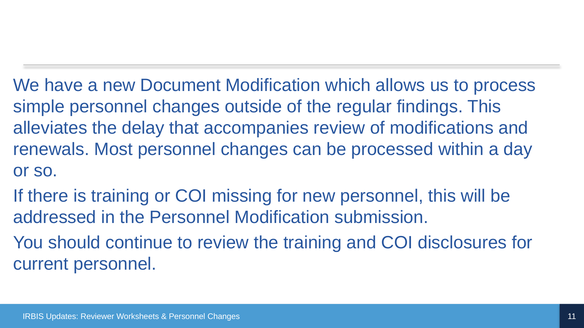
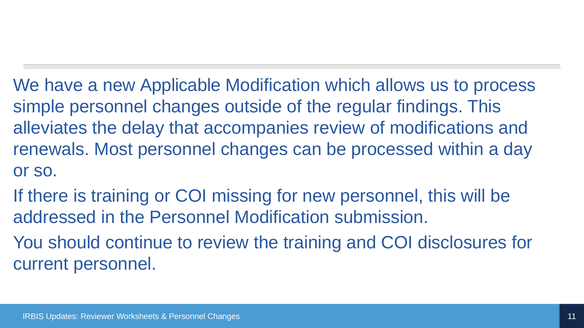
Document: Document -> Applicable (181, 85)
